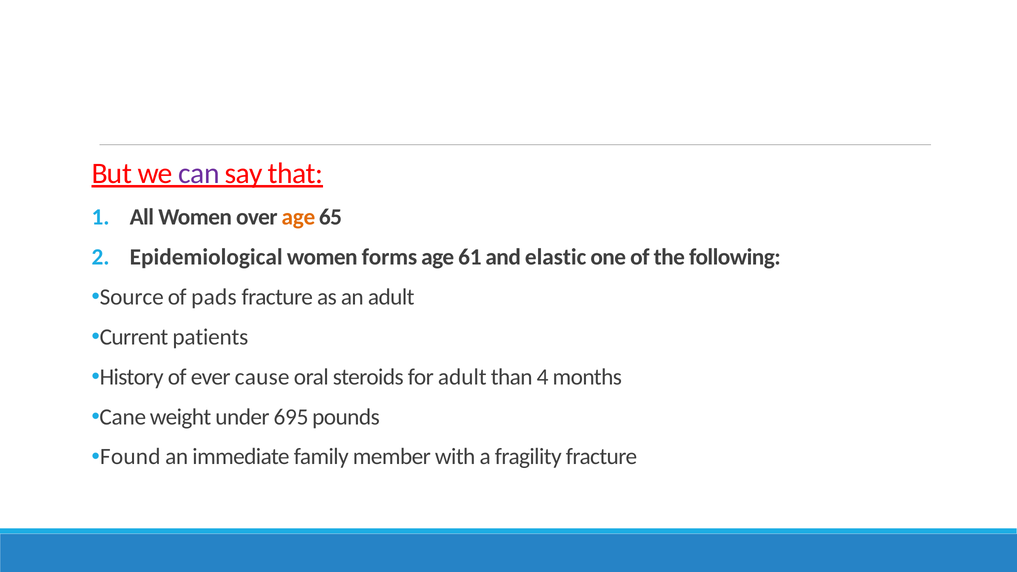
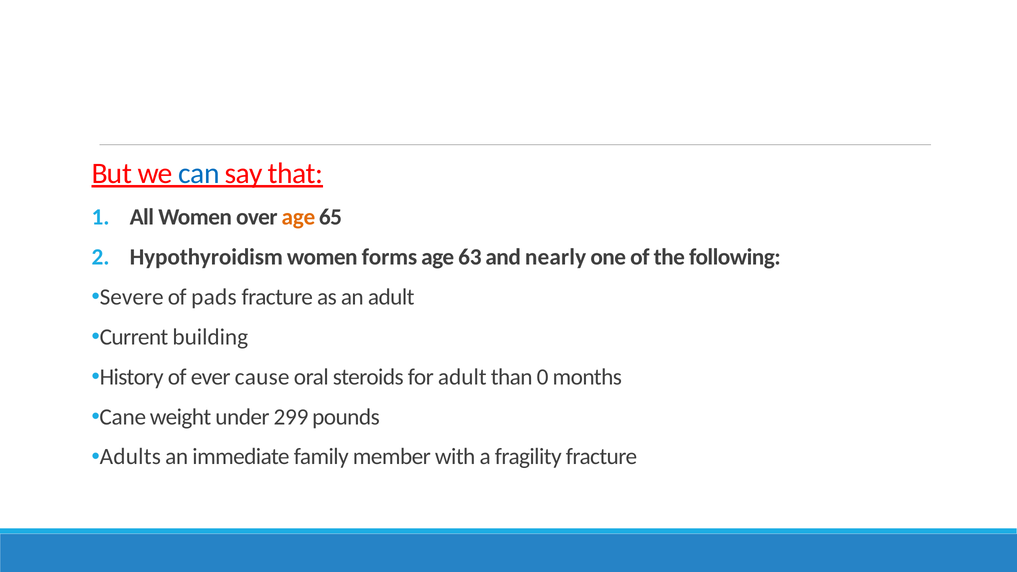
can colour: purple -> blue (199, 174)
Epidemiological: Epidemiological -> Hypothyroidism (206, 257)
61: 61 -> 63 (470, 257)
elastic: elastic -> nearly (556, 257)
Source: Source -> Severe (132, 297)
patients: patients -> building (210, 337)
4: 4 -> 0 (543, 377)
695: 695 -> 299 (291, 417)
Found: Found -> Adults (130, 457)
